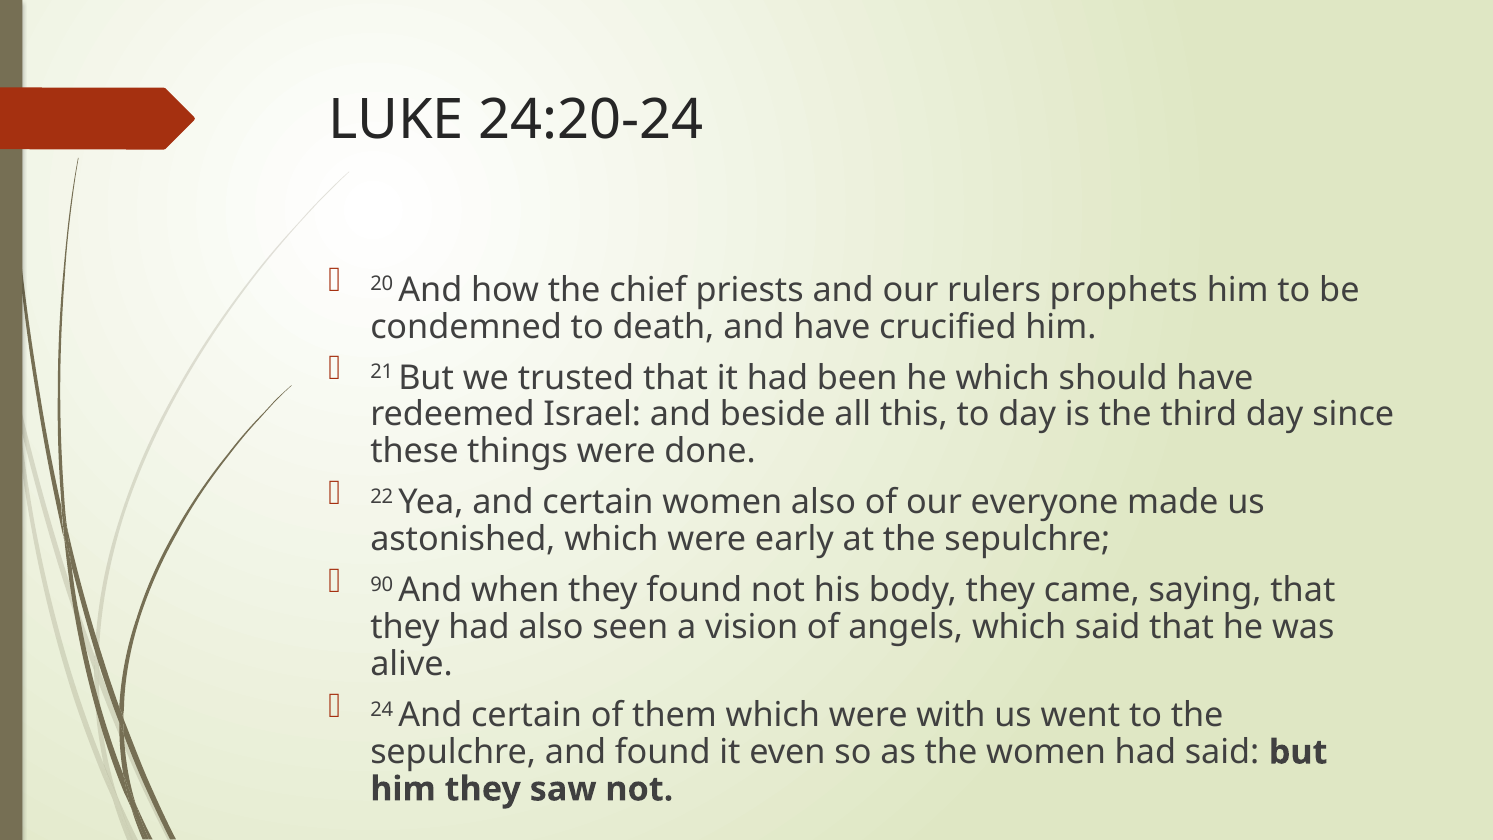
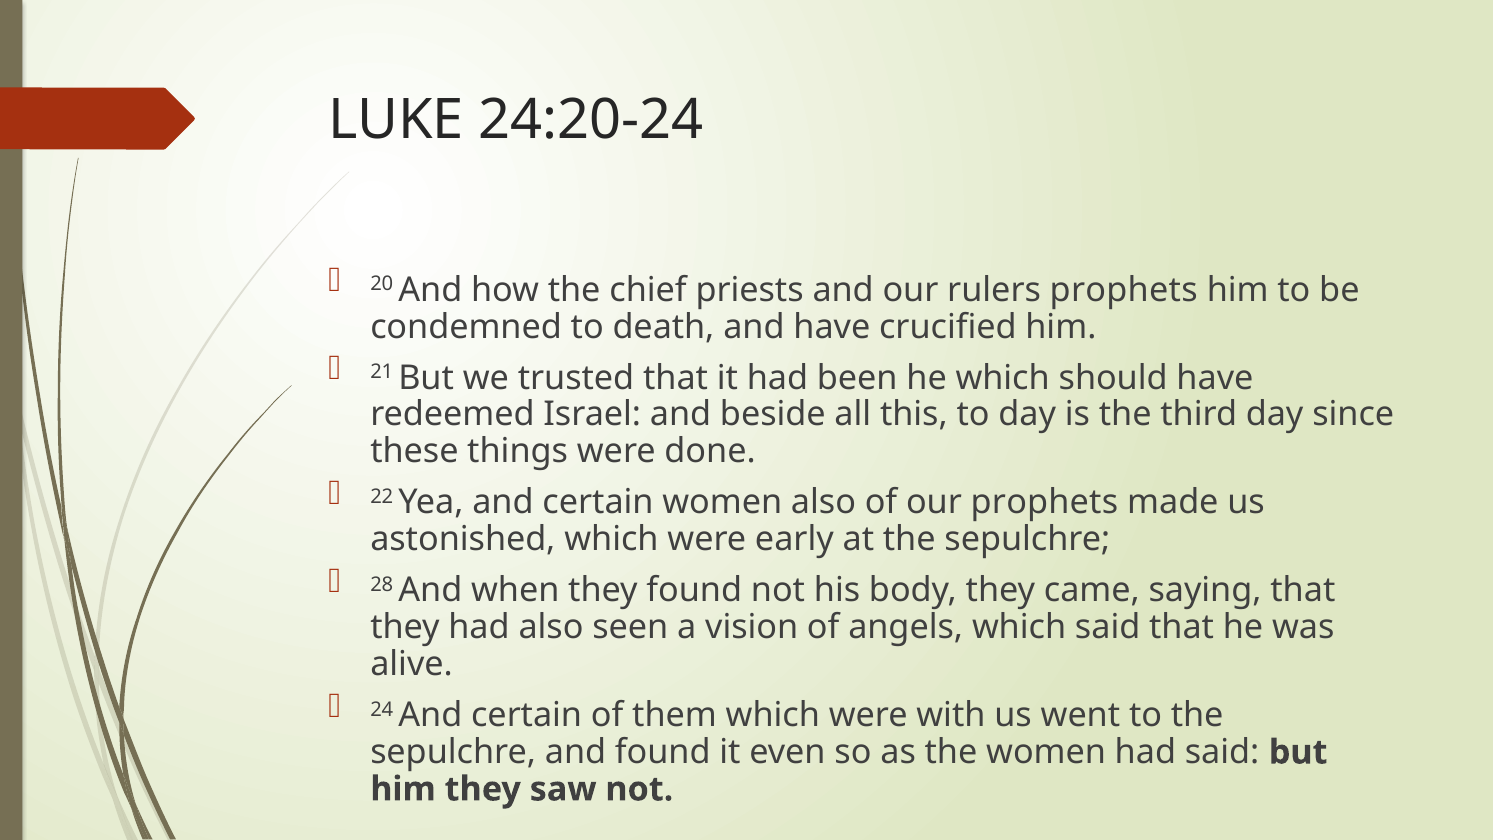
our everyone: everyone -> prophets (1044, 502)
90: 90 -> 28 (382, 585)
